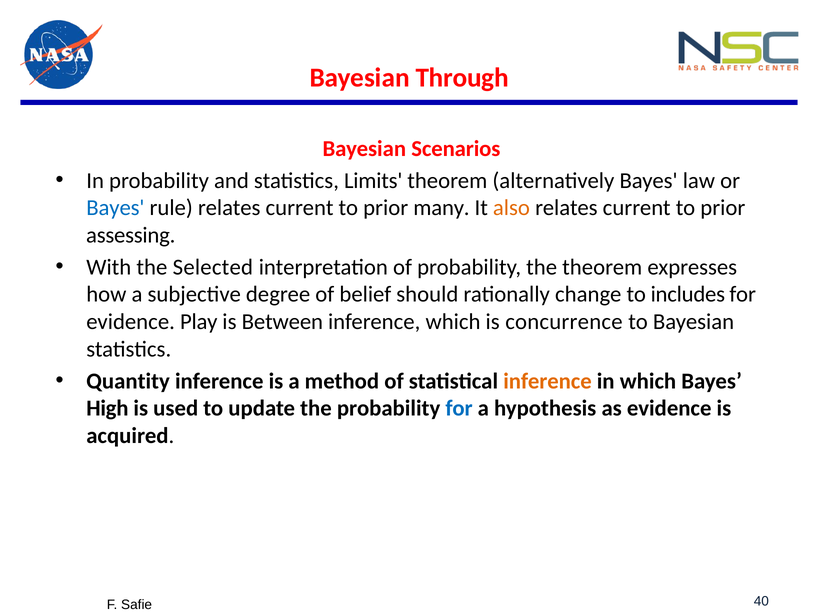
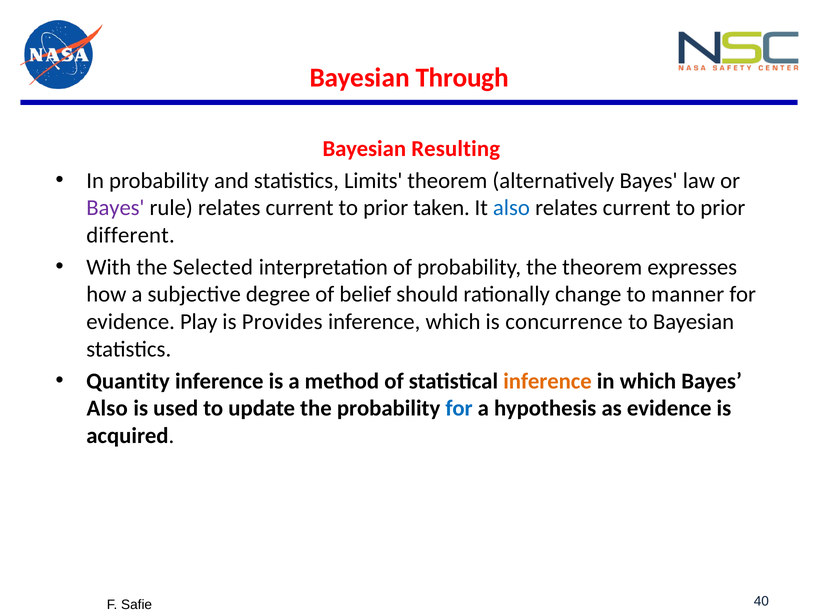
Scenarios: Scenarios -> Resulting (456, 149)
Bayes colour: blue -> purple (115, 208)
many: many -> taken (441, 208)
also colour: orange -> blue (511, 208)
assessing: assessing -> different (131, 235)
includes: includes -> manner (688, 294)
Between: Between -> Provides (282, 322)
High: High -> Also (107, 408)
